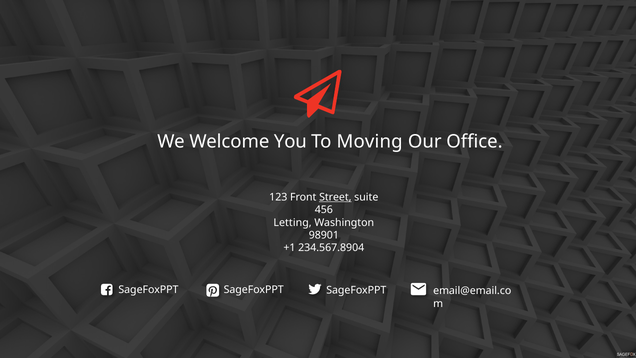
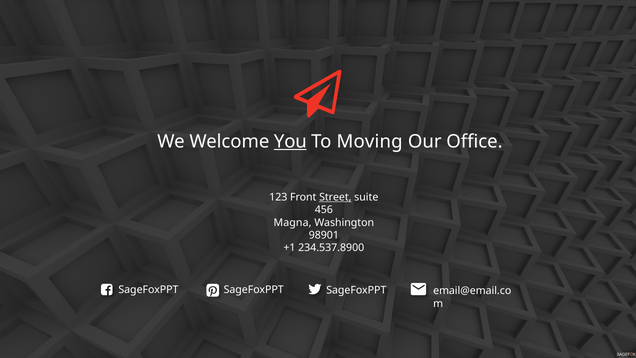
You underline: none -> present (290, 141)
Letting: Letting -> Magna (293, 222)
234.567.8904: 234.567.8904 -> 234.537.8900 (331, 248)
